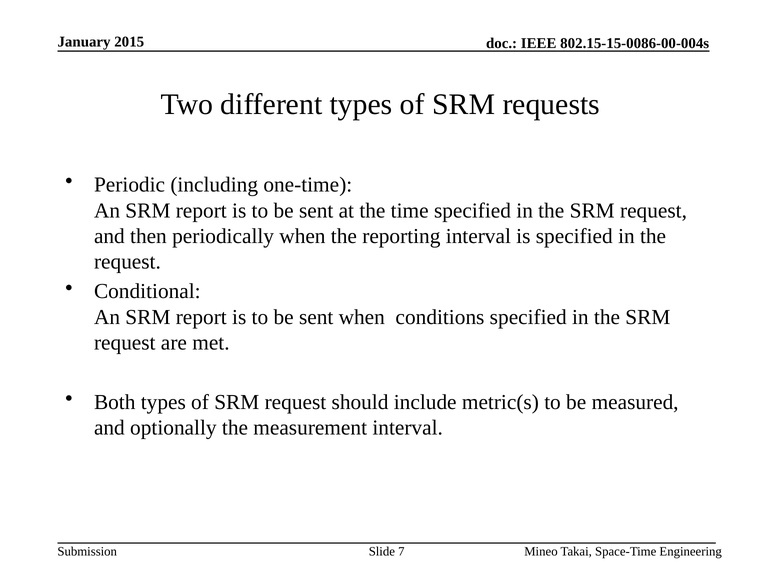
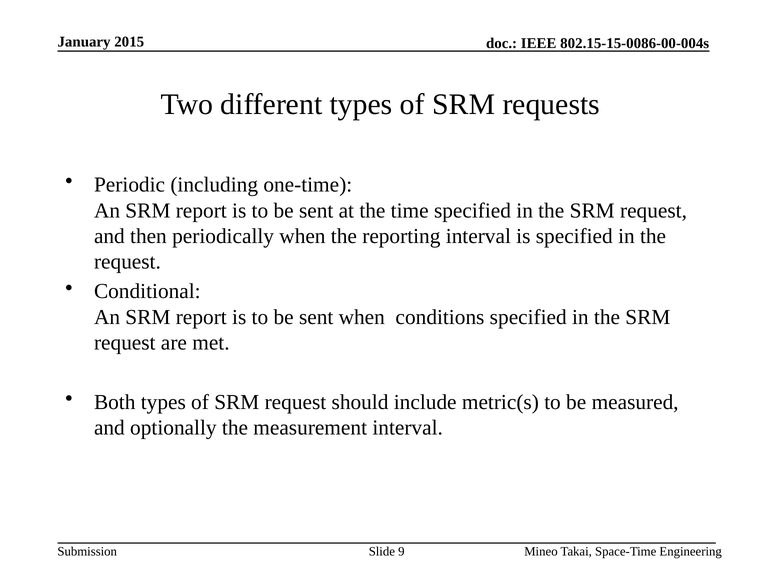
7: 7 -> 9 (401, 552)
